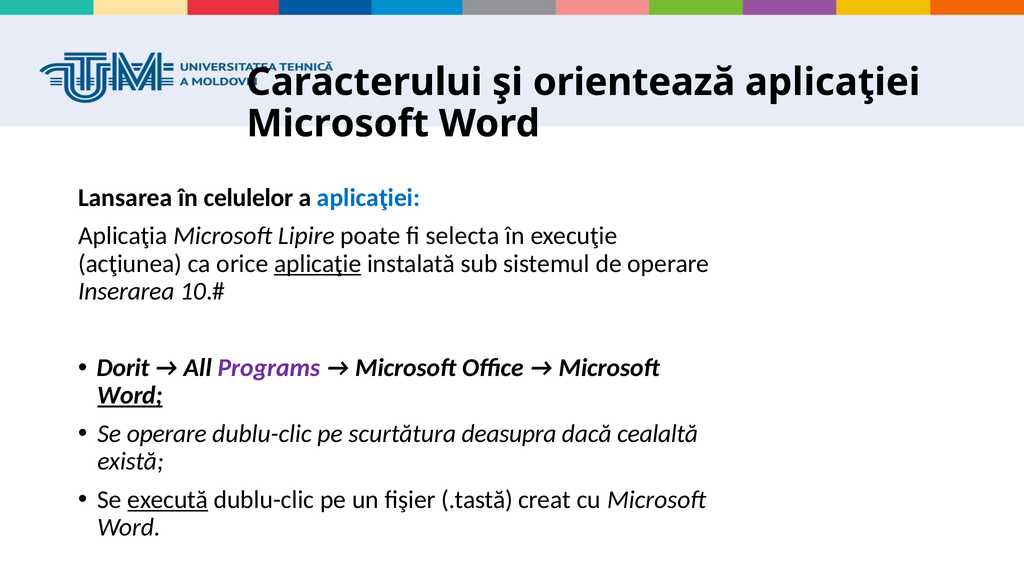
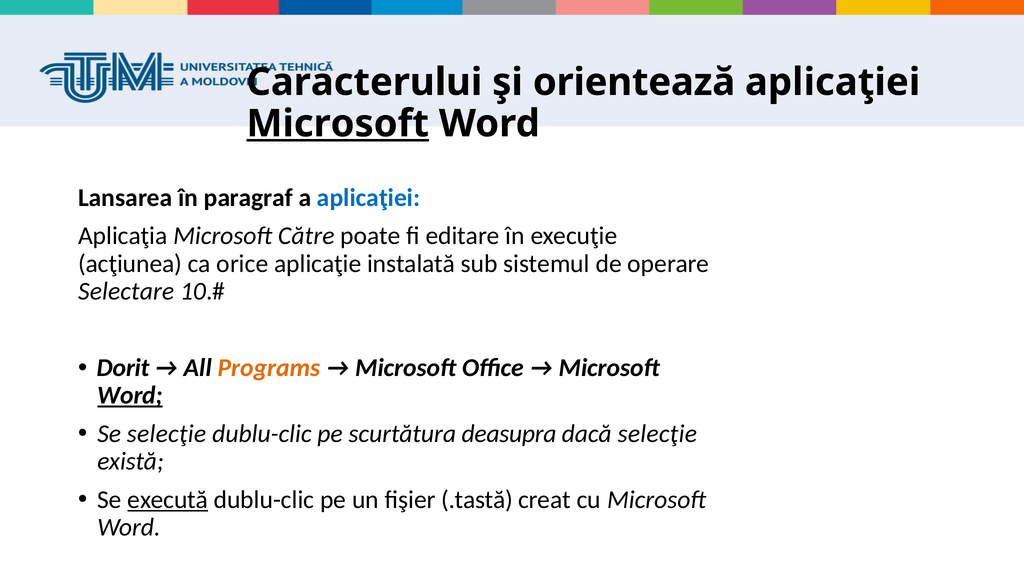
Microsoft underline: none -> present (338, 124)
celulelor: celulelor -> paragraf (248, 198)
Lipire: Lipire -> Către (306, 236)
selecta: selecta -> editare (463, 236)
aplicaţie underline: present -> none (318, 264)
Inserarea: Inserarea -> Selectare (126, 291)
Programs colour: purple -> orange (269, 368)
Se operare: operare -> selecţie (167, 434)
dacă cealaltă: cealaltă -> selecţie (657, 434)
